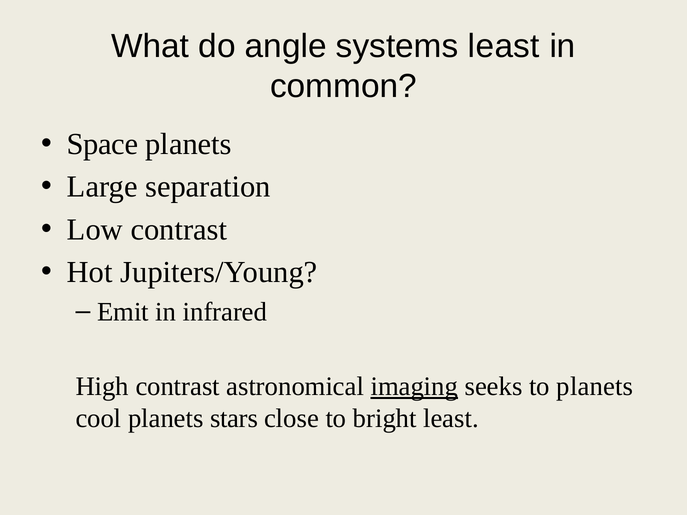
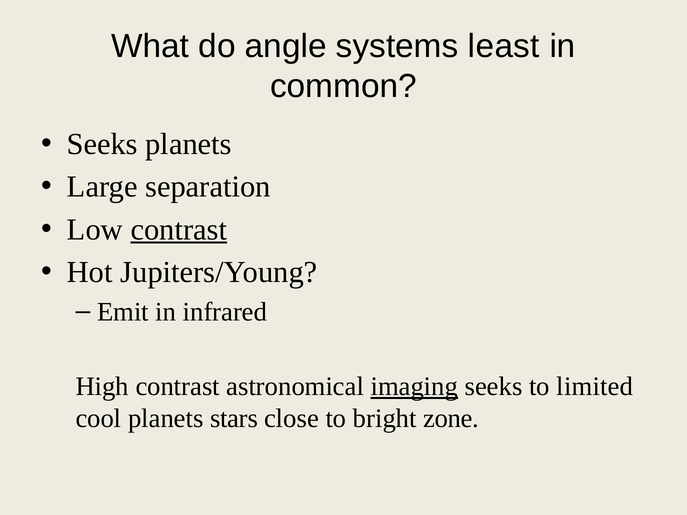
Space: Space -> Seeks (102, 144)
contrast underline: none -> present (179, 230)
to planets: planets -> limited (595, 387)
bright least: least -> zone (451, 419)
